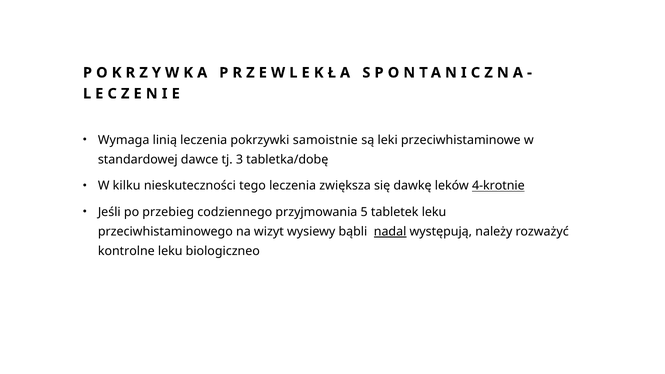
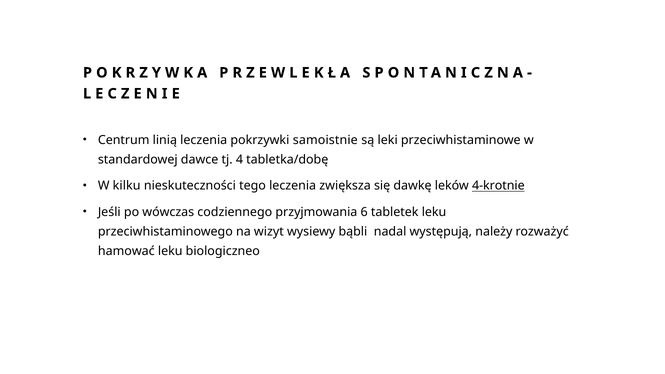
Wymaga: Wymaga -> Centrum (124, 140)
3: 3 -> 4 (239, 159)
przebieg: przebieg -> wówczas (168, 212)
5: 5 -> 6 (364, 212)
nadal underline: present -> none (390, 232)
kontrolne: kontrolne -> hamować (126, 251)
